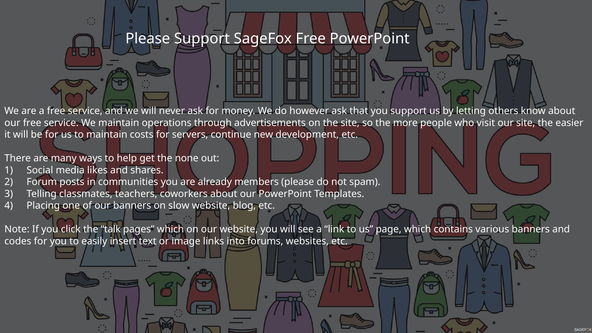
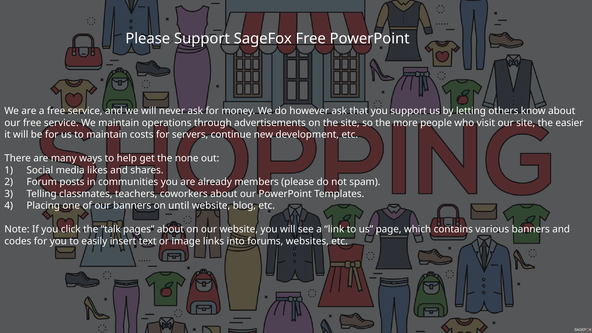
slow: slow -> until (179, 206)
pages which: which -> about (170, 229)
